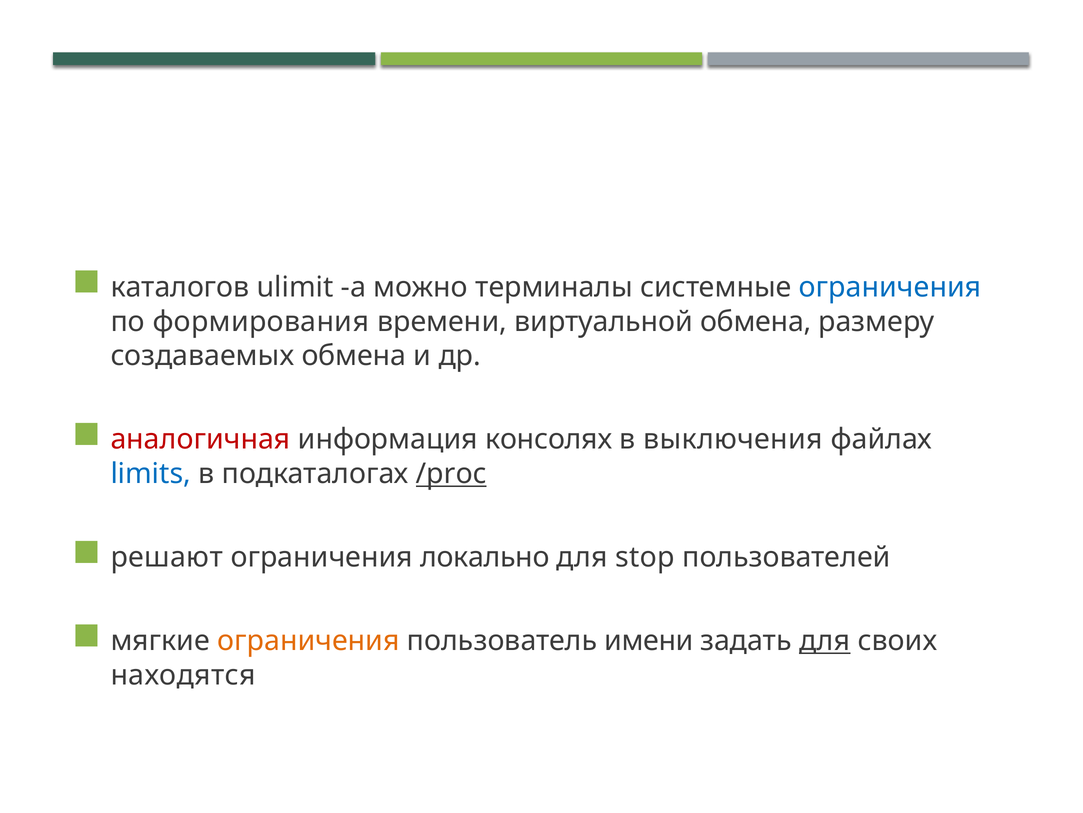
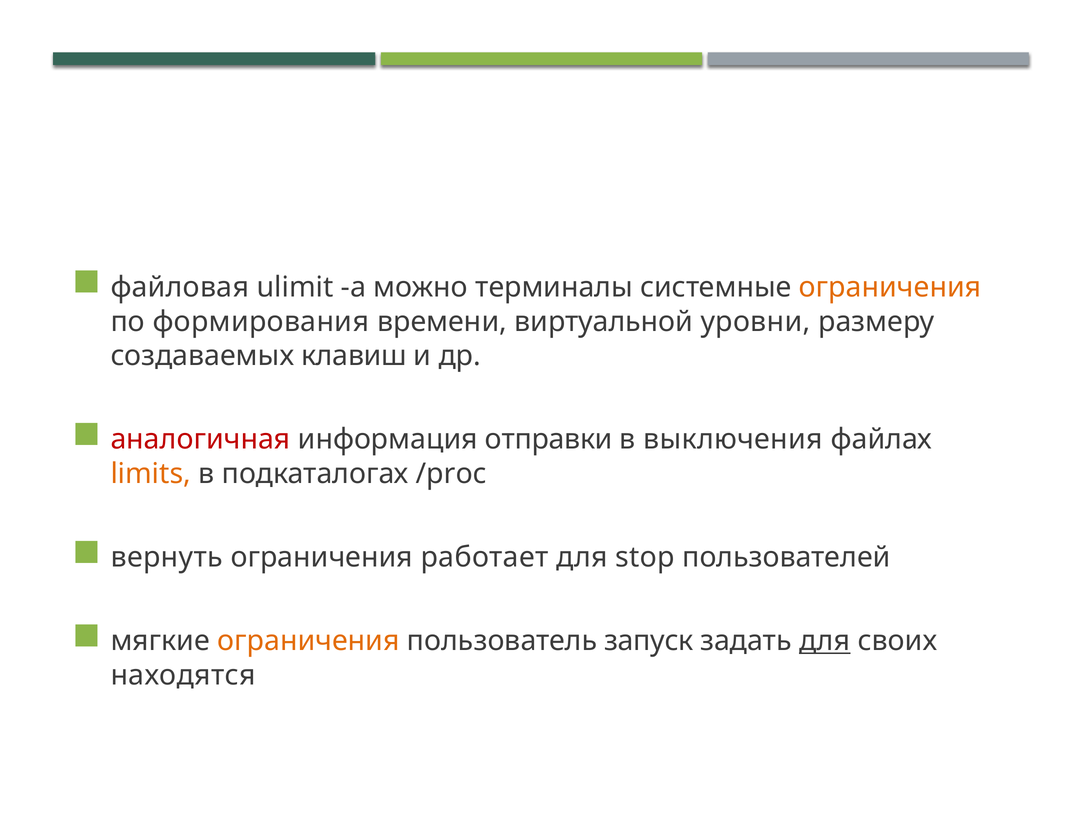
каталогов: каталогов -> файловая (180, 287)
ограничения colour: blue -> orange (890, 287)
виртуальной обмена: обмена -> уровни (755, 321)
создаваемых обмена: обмена -> клавиш (354, 356)
консолях: консолях -> отправки (549, 439)
limits colour: blue -> orange (151, 473)
/proc underline: present -> none (451, 473)
решают: решают -> вернуть (167, 557)
локально: локально -> работает (485, 557)
имени: имени -> запуск (649, 640)
